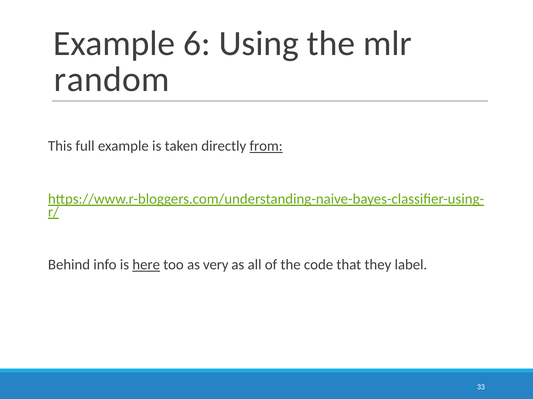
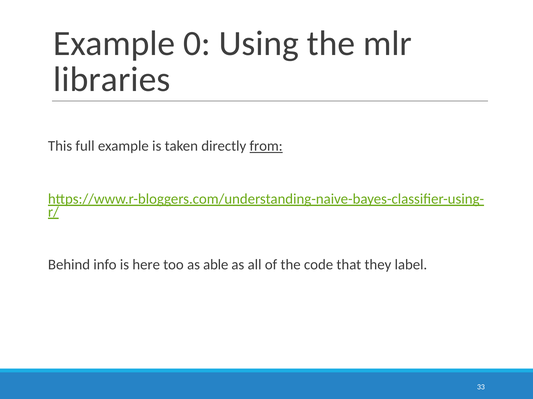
6: 6 -> 0 (197, 43)
random: random -> libraries (112, 80)
here underline: present -> none (146, 265)
very: very -> able (216, 265)
